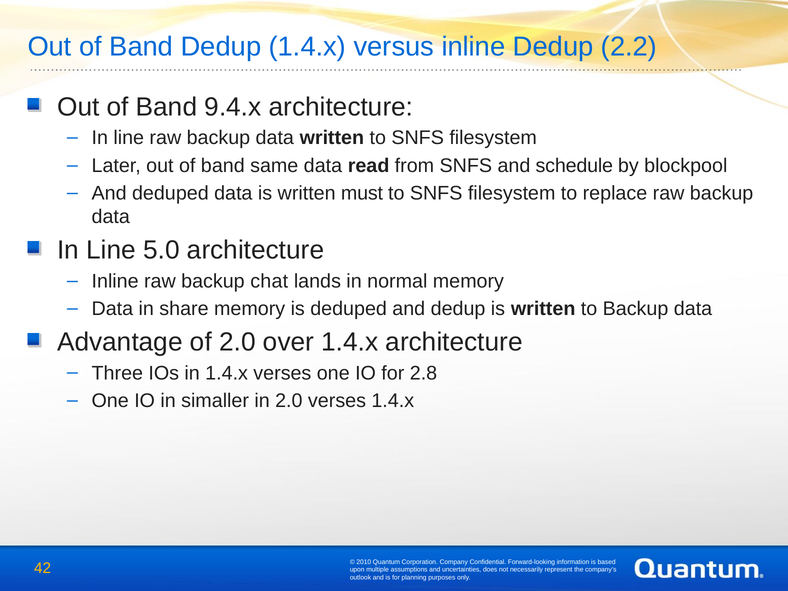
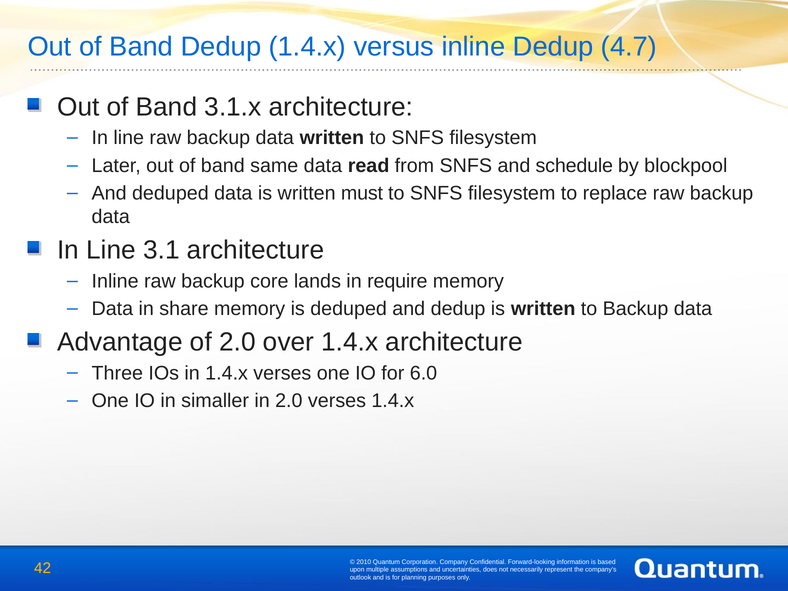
2.2: 2.2 -> 4.7 (629, 47)
9.4.x: 9.4.x -> 3.1.x (233, 107)
5.0: 5.0 -> 3.1 (161, 250)
chat: chat -> core (269, 281)
normal: normal -> require (397, 281)
2.8: 2.8 -> 6.0 (424, 373)
